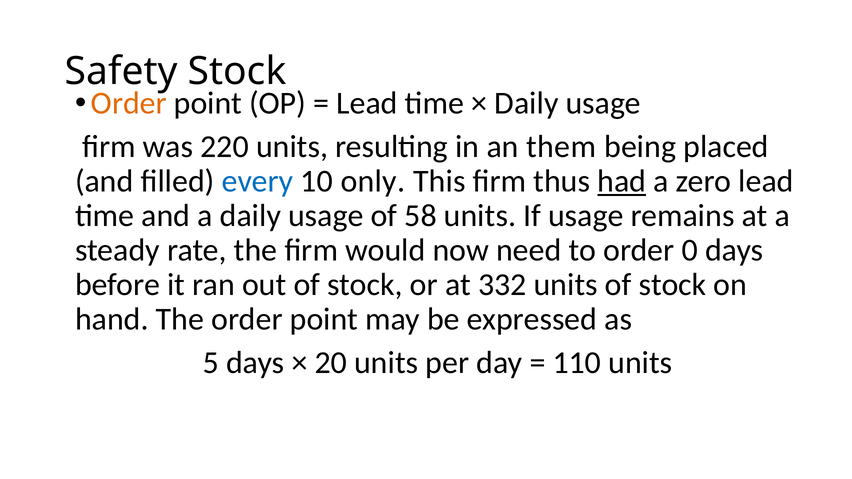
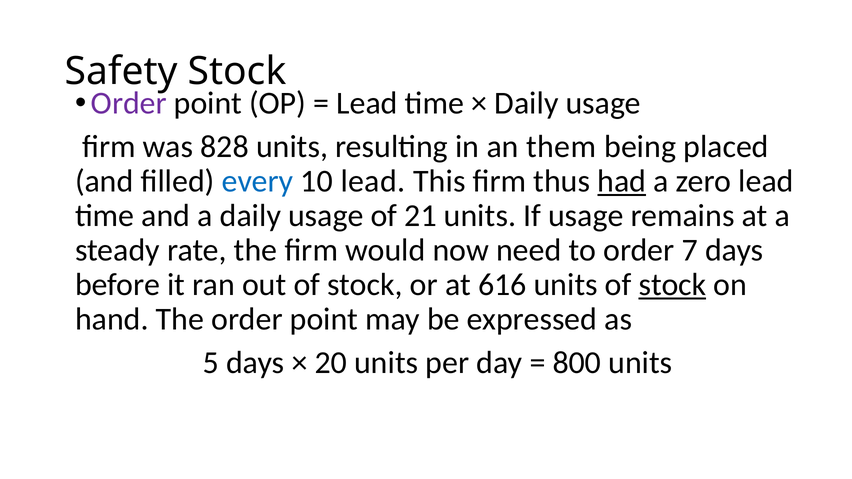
Order colour: orange -> purple (129, 103)
220: 220 -> 828 (225, 147)
10 only: only -> lead (373, 181)
58: 58 -> 21 (421, 216)
0: 0 -> 7 (690, 250)
332: 332 -> 616 (502, 285)
stock underline: none -> present (672, 285)
110: 110 -> 800 (577, 363)
